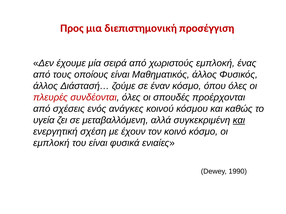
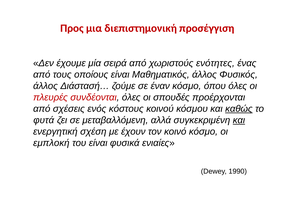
χωριστούς εμπλοκή: εμπλοκή -> ενότητες (215, 63)
ανάγκες: ανάγκες -> κόστους (126, 109)
καθώς underline: none -> present (239, 109)
υγεία: υγεία -> φυτά (44, 120)
